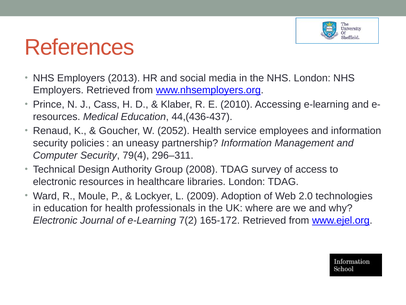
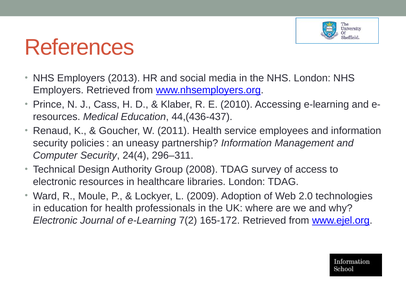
2052: 2052 -> 2011 (174, 131)
79(4: 79(4 -> 24(4 (136, 155)
